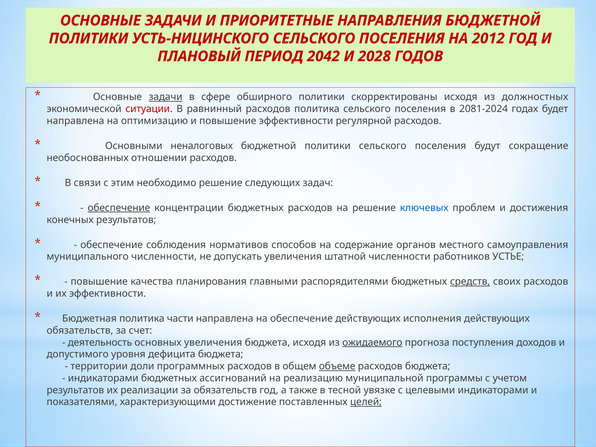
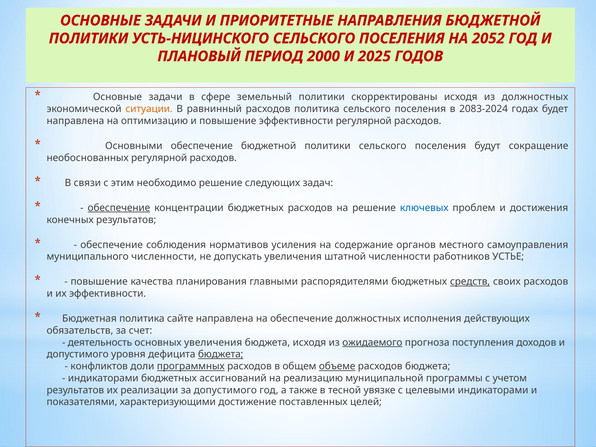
2012: 2012 -> 2052 (488, 38)
2042: 2042 -> 2000 (323, 56)
2028: 2028 -> 2025 (374, 56)
задачи underline: present -> none (166, 97)
обширного: обширного -> земельный (264, 97)
ситуации colour: red -> orange (149, 109)
2081-2024: 2081-2024 -> 2083-2024 (484, 109)
Основными неналоговых: неналоговых -> обеспечение (202, 146)
необоснованных отношении: отношении -> регулярной (159, 158)
способов: способов -> усиления (294, 245)
части: части -> сайте (180, 319)
обеспечение действующих: действующих -> должностных (368, 319)
бюджета underline: none -> present (221, 354)
территории: территории -> конфликтов (99, 366)
программных underline: none -> present (191, 366)
за обязательств: обязательств -> допустимого (225, 390)
целей underline: present -> none (366, 402)
